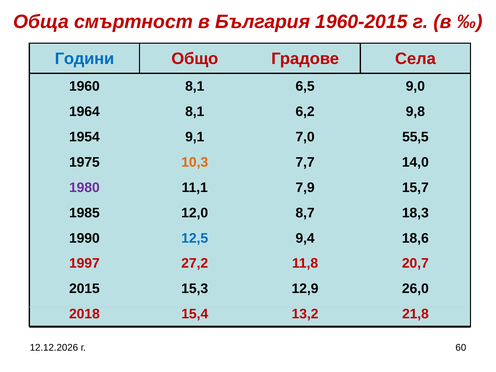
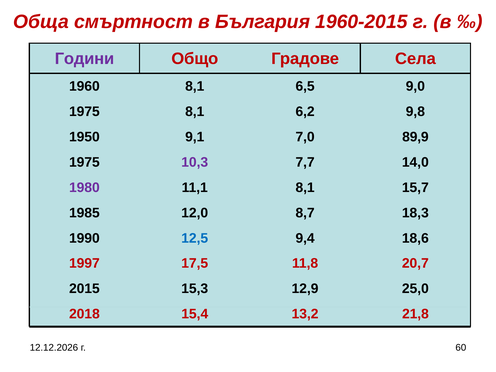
Години colour: blue -> purple (84, 59)
1964: 1964 -> 1975 (84, 112)
1954: 1954 -> 1950 (84, 137)
55,5: 55,5 -> 89,9 (415, 137)
10,3 colour: orange -> purple (195, 162)
11,1 7,9: 7,9 -> 8,1 (305, 188)
27,2: 27,2 -> 17,5 (195, 263)
26,0: 26,0 -> 25,0 (415, 289)
